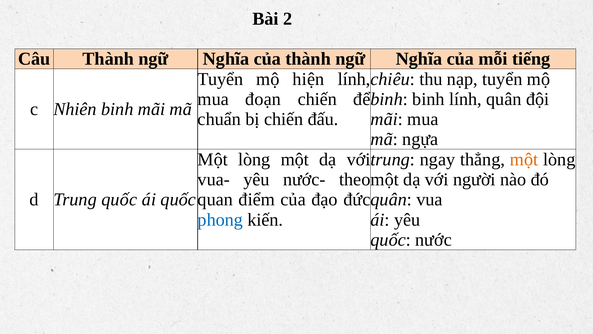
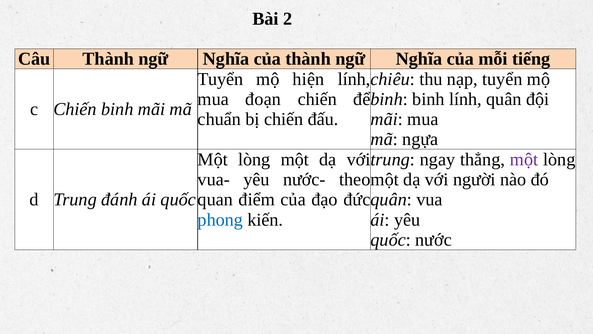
c Nhiên: Nhiên -> Chiến (75, 109)
một colour: orange -> purple (524, 159)
Trung quốc: quốc -> đánh (119, 199)
